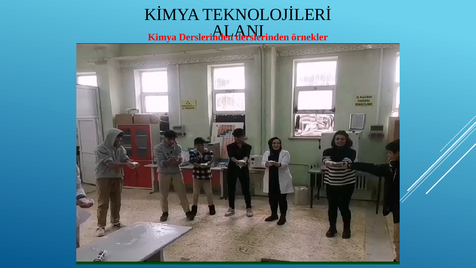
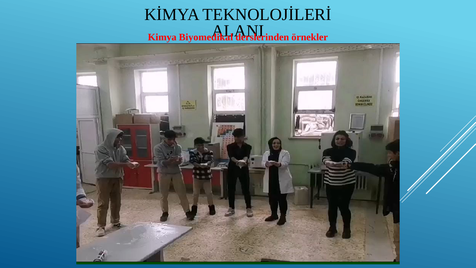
Kimya Derslerinden: Derslerinden -> Biyomedikal (206, 37)
